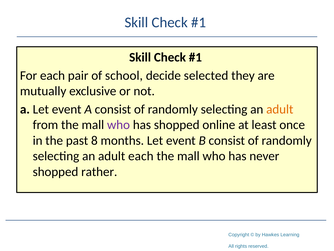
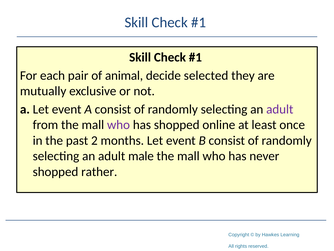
school: school -> animal (124, 75)
adult colour: orange -> purple (280, 109)
8: 8 -> 2 (94, 140)
adult each: each -> male (141, 156)
